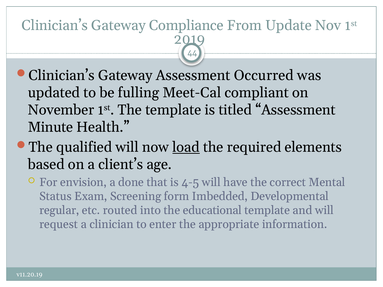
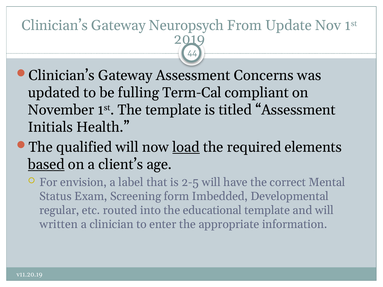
Compliance: Compliance -> Neuropsych (186, 25)
Occurred: Occurred -> Concerns (264, 75)
Meet-Cal: Meet-Cal -> Term-Cal (192, 93)
Minute: Minute -> Initials (50, 127)
based underline: none -> present (46, 165)
done: done -> label (131, 182)
4-5: 4-5 -> 2-5 (190, 182)
request: request -> written (59, 225)
